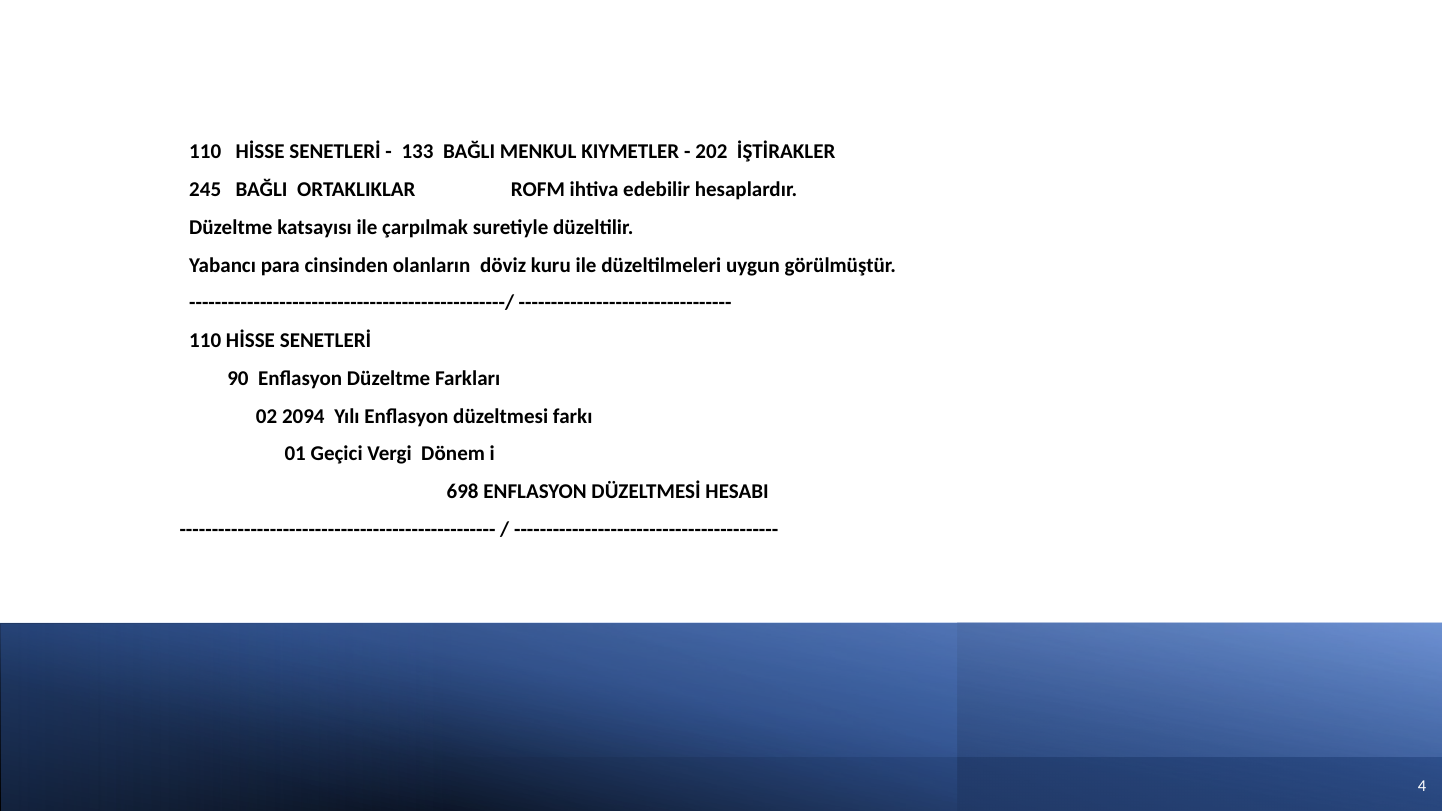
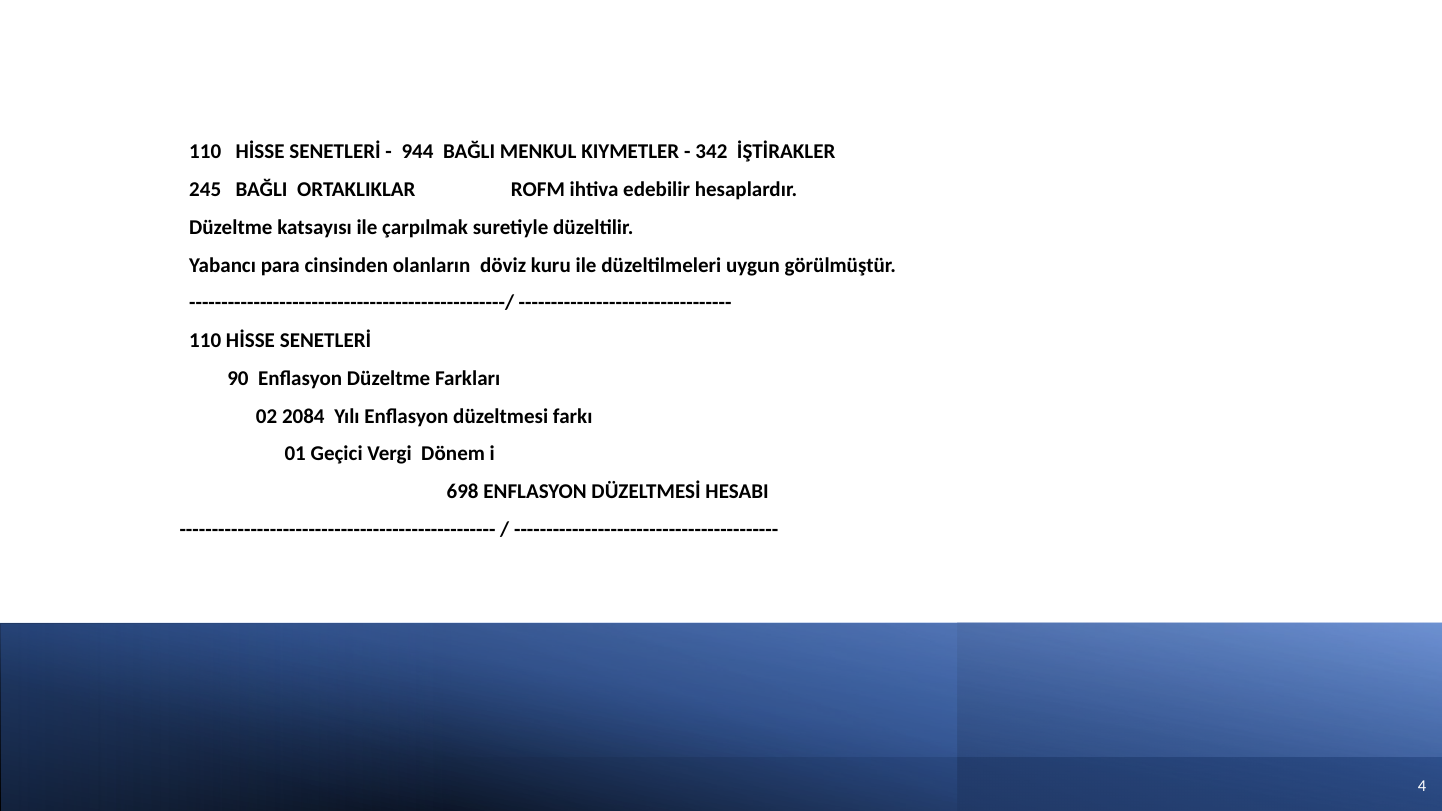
133: 133 -> 944 (418, 152)
202: 202 -> 342 (711, 152)
2094: 2094 -> 2084 (303, 416)
